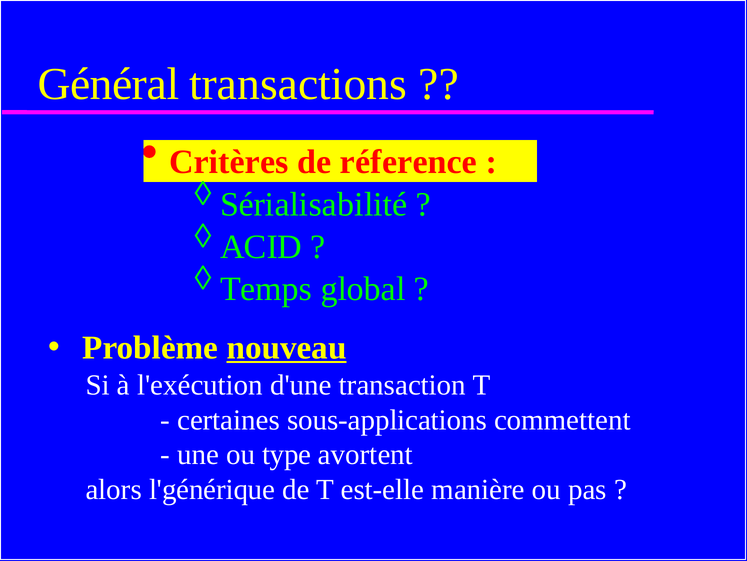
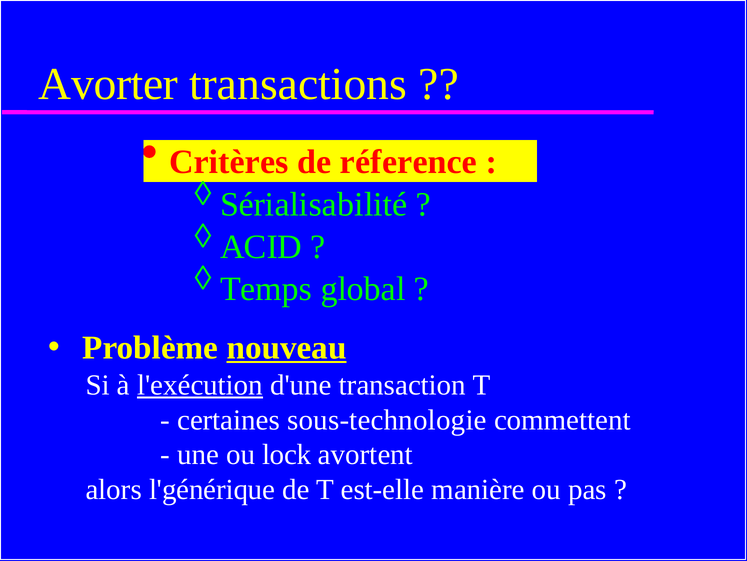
Général: Général -> Avorter (108, 84)
l'exécution underline: none -> present (200, 385)
sous-applications: sous-applications -> sous-technologie (387, 419)
type: type -> lock (287, 454)
